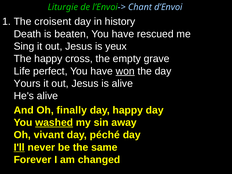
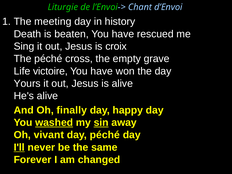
croisent: croisent -> meeting (53, 22)
yeux: yeux -> croix (116, 46)
The happy: happy -> péché (48, 59)
perfect: perfect -> victoire (50, 71)
won underline: present -> none (125, 71)
sin underline: none -> present (101, 123)
